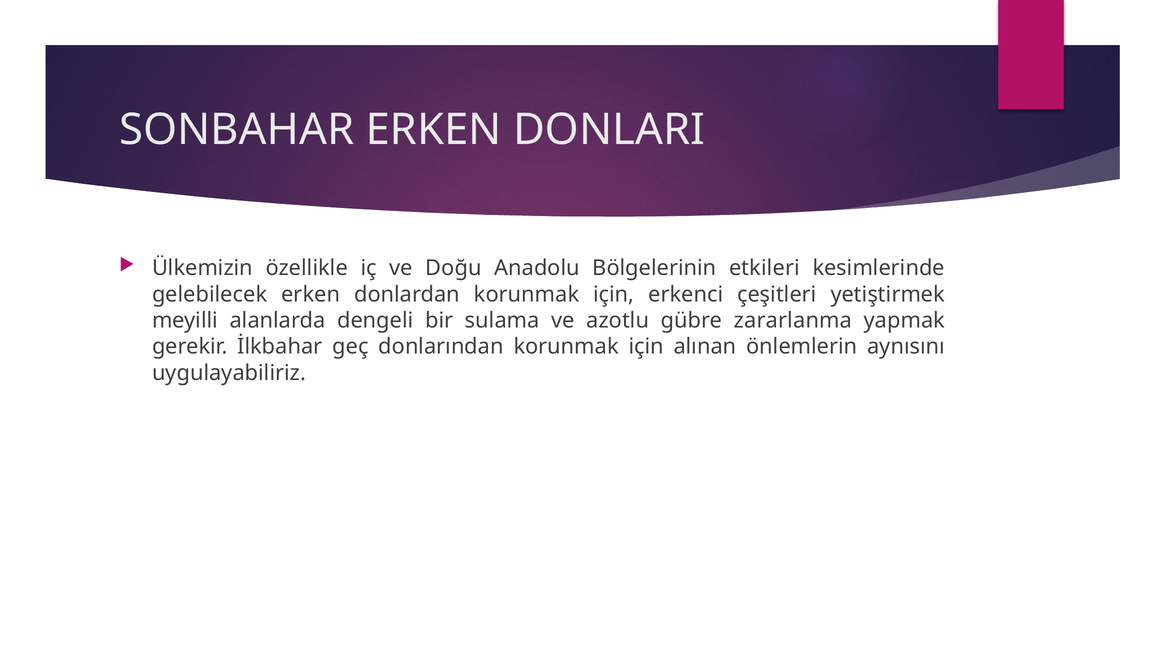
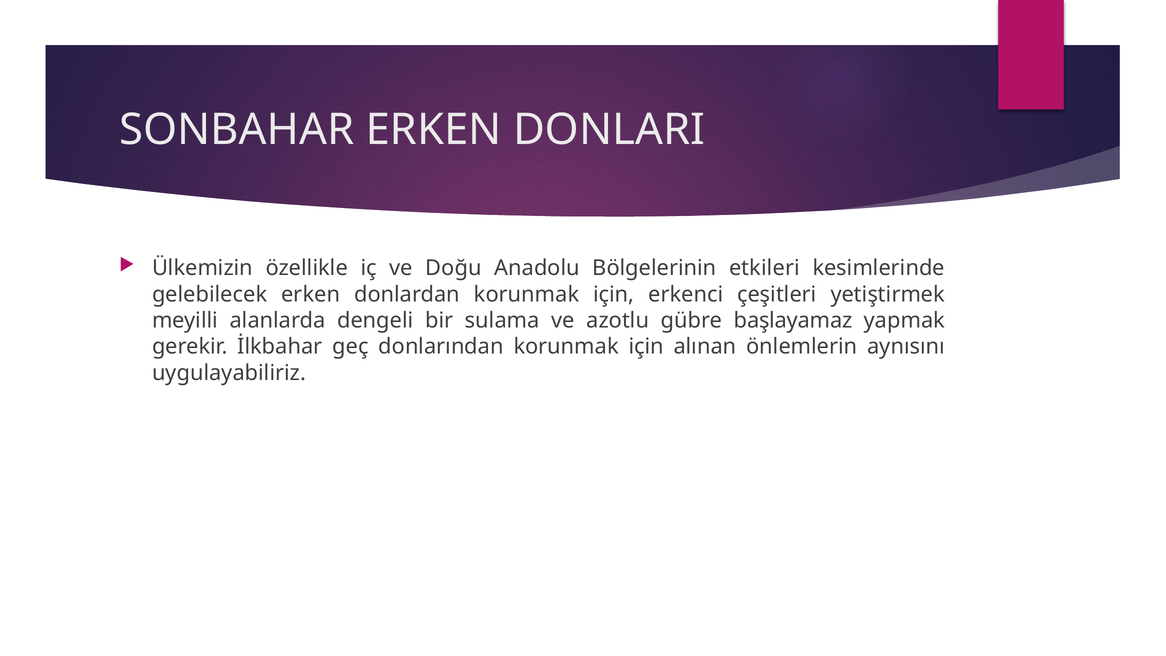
zararlanma: zararlanma -> başlayamaz (793, 320)
